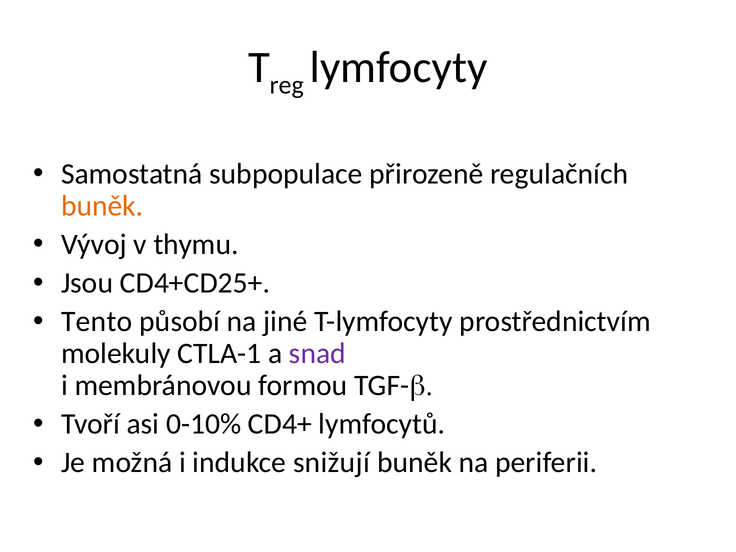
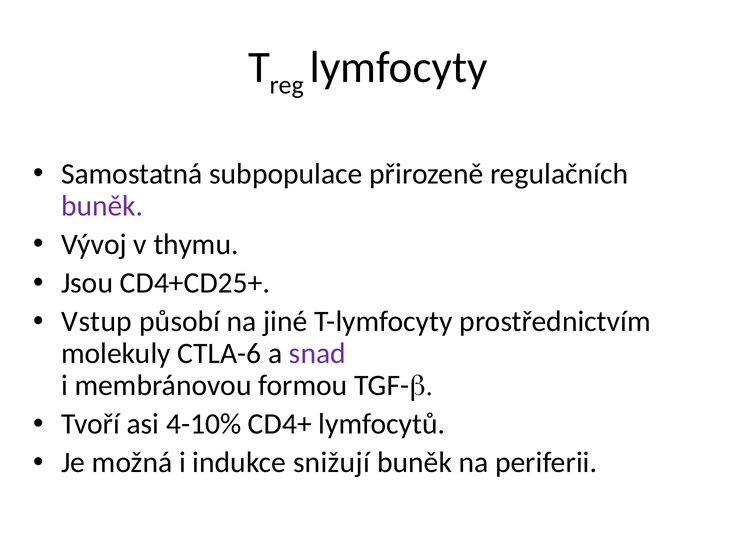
buněk colour: orange -> purple (102, 206)
Tento: Tento -> Vstup (97, 321)
CTLA-1: CTLA-1 -> CTLA-6 (219, 353)
0-10%: 0-10% -> 4-10% (204, 424)
